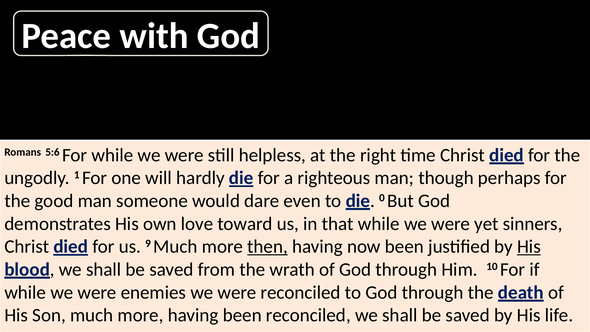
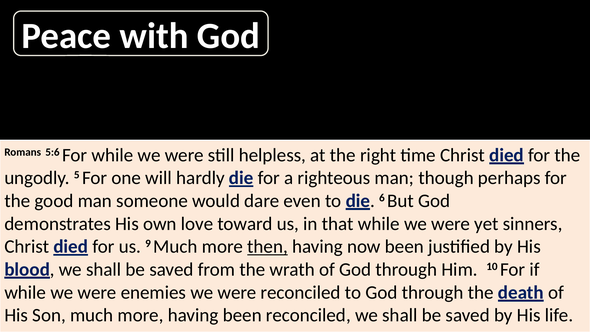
1: 1 -> 5 (77, 175)
0: 0 -> 6 (382, 198)
His underline: present -> none (529, 247)
